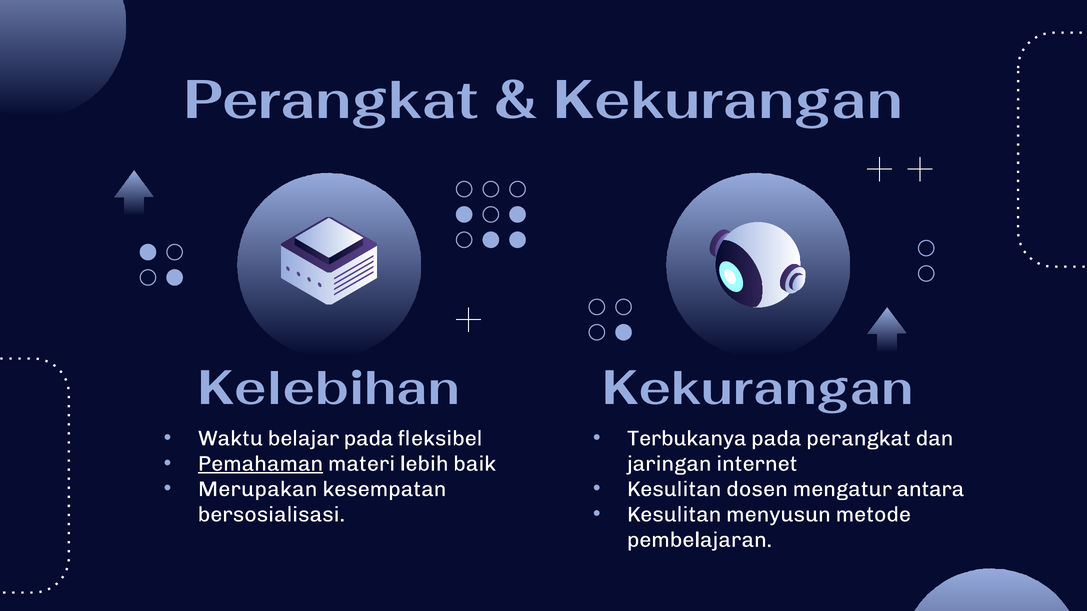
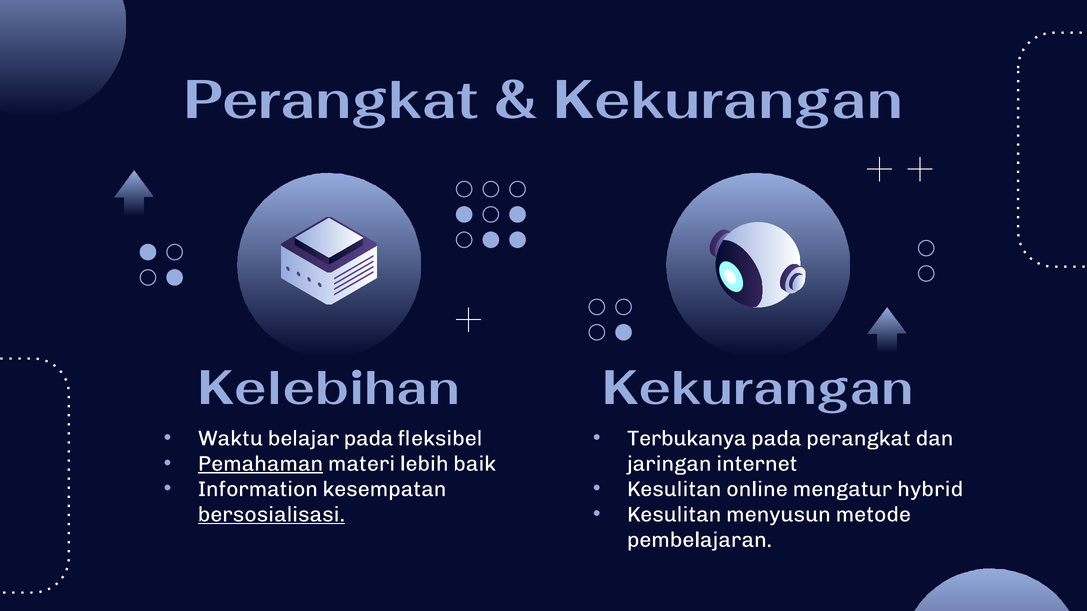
Merupakan: Merupakan -> Information (258, 489)
dosen: dosen -> online (757, 489)
antara: antara -> hybrid (930, 489)
bersosialisasi underline: none -> present (271, 515)
